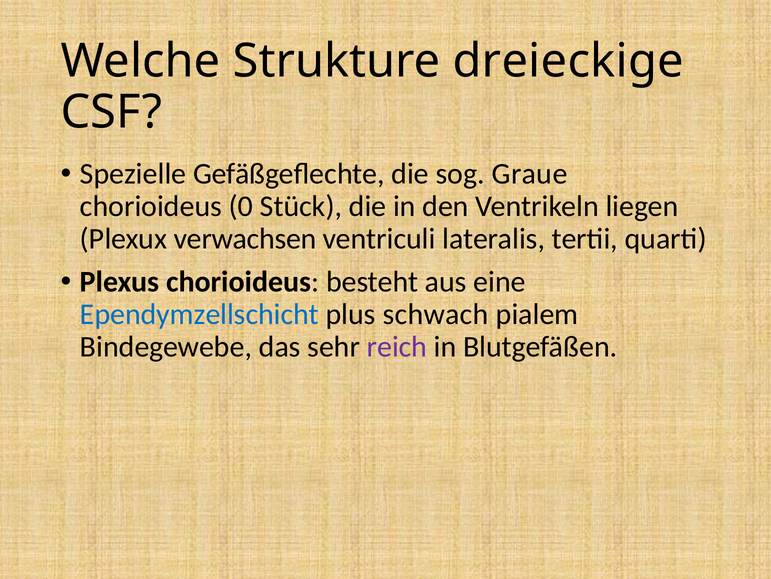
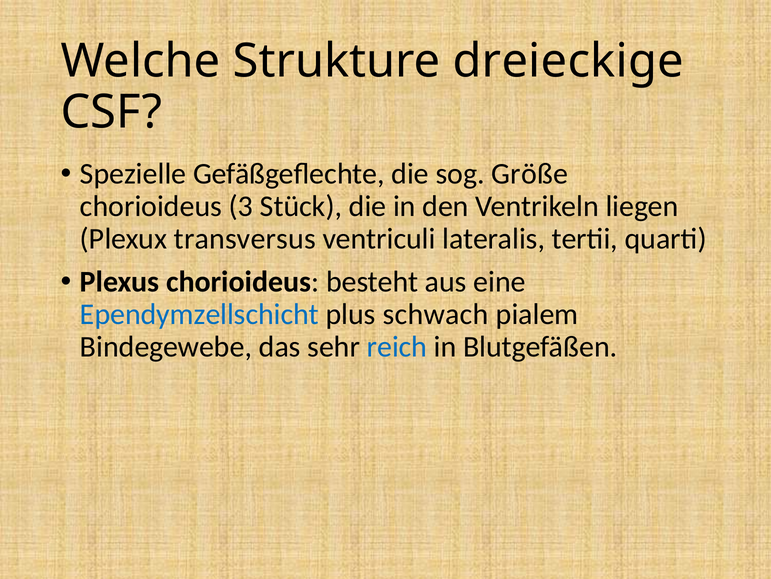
Graue: Graue -> Größe (530, 174)
0: 0 -> 3 (241, 206)
verwachsen: verwachsen -> transversus (245, 239)
reich colour: purple -> blue (397, 346)
